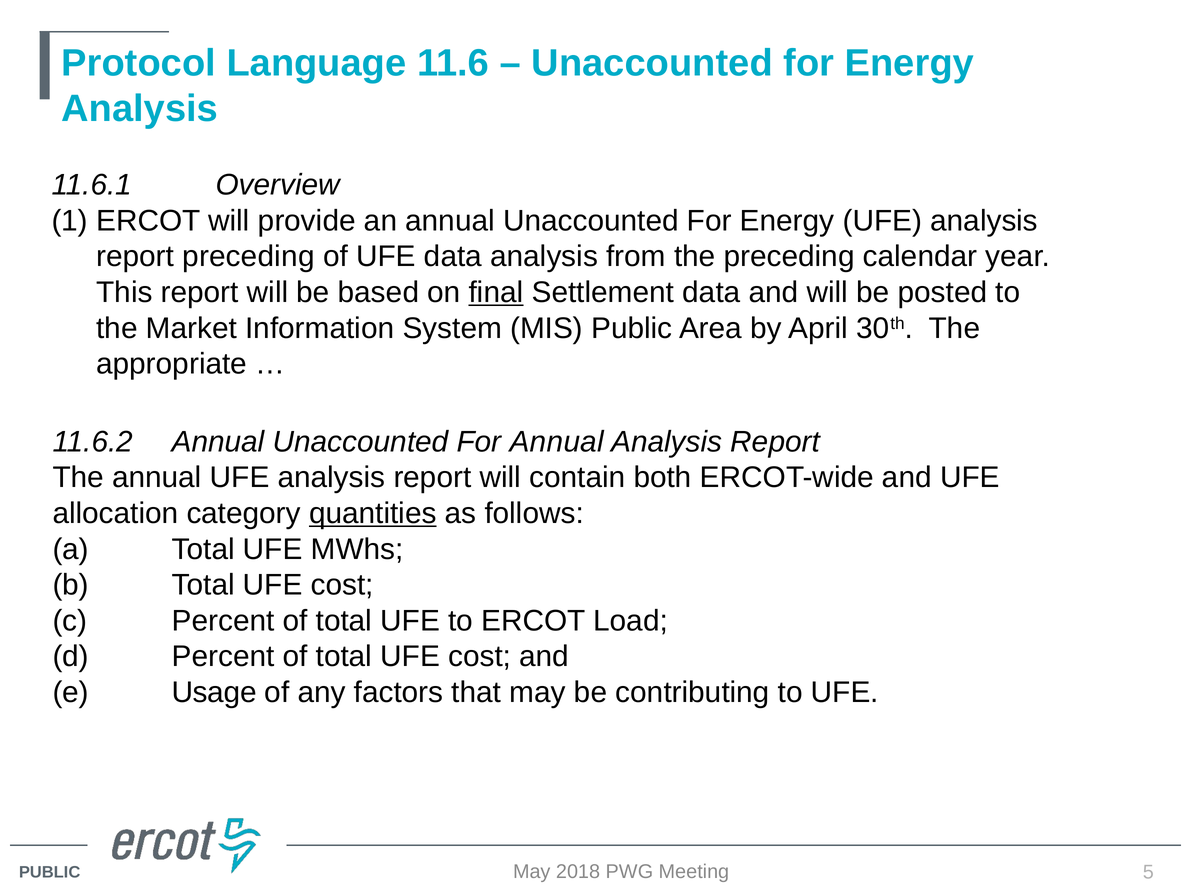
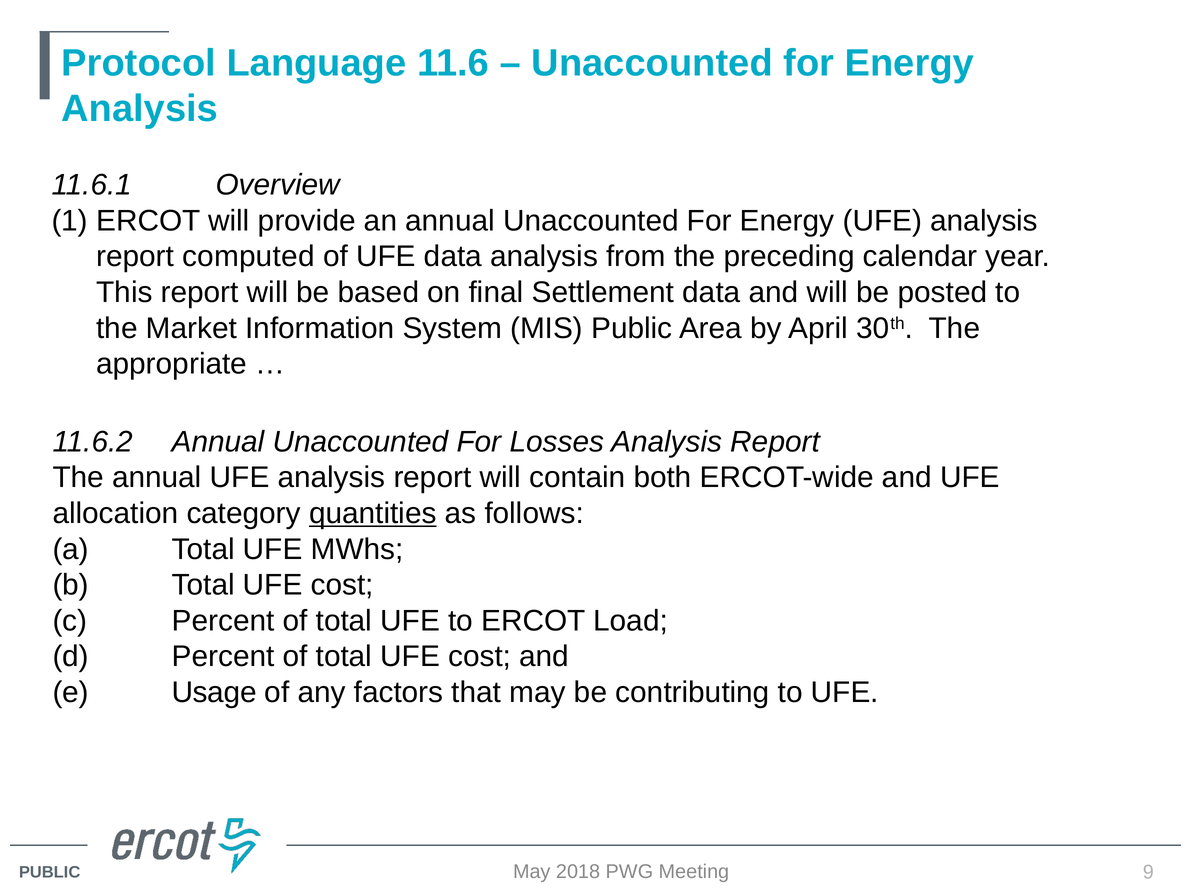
report preceding: preceding -> computed (248, 257)
final underline: present -> none (496, 292)
For Annual: Annual -> Losses (557, 442)
5: 5 -> 9 (1148, 872)
